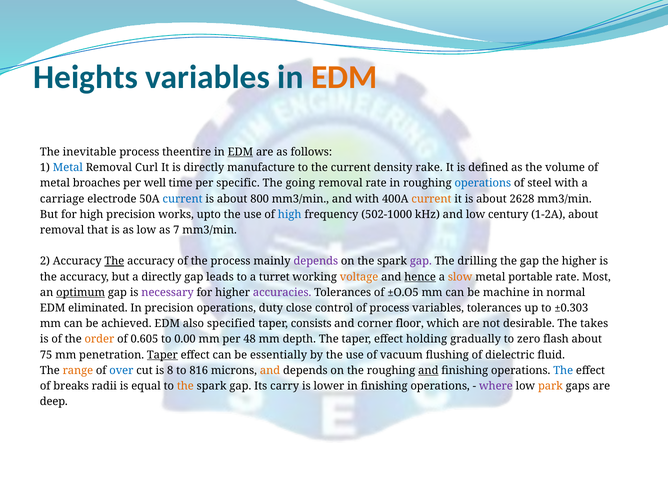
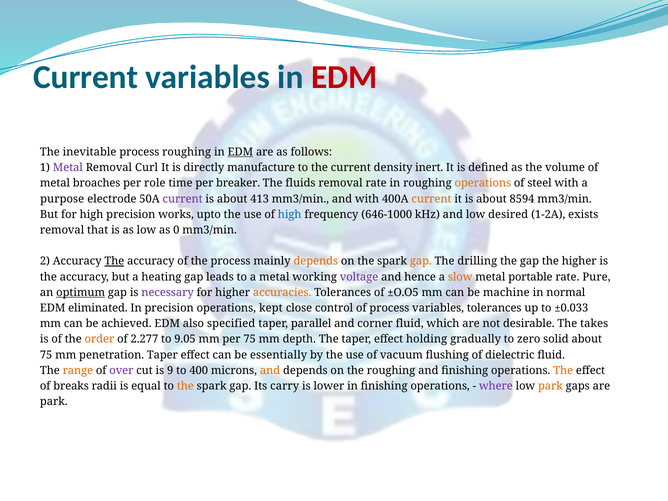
Heights: Heights -> Current (86, 77)
EDM colour: orange -> red (344, 77)
process theentire: theentire -> roughing (187, 152)
Metal colour: blue -> purple (68, 168)
rake: rake -> inert (429, 168)
well: well -> role (155, 183)
specific: specific -> breaker (238, 183)
going: going -> fluids (300, 183)
operations colour: blue -> orange (483, 183)
carriage: carriage -> purpose (62, 199)
current colour: blue -> purple (183, 199)
800: 800 -> 413 (260, 199)
2628: 2628 -> 8594 (522, 199)
502-1000: 502-1000 -> 646-1000 (387, 215)
century: century -> desired (508, 215)
1-2A about: about -> exists (583, 215)
7: 7 -> 0 (176, 230)
depends colour: purple -> orange (316, 261)
gap colour: purple -> orange (421, 261)
a directly: directly -> heating (161, 277)
a turret: turret -> metal (274, 277)
voltage colour: orange -> purple (359, 277)
hence underline: present -> none (420, 277)
Most: Most -> Pure (596, 277)
accuracies colour: purple -> orange (282, 292)
duty: duty -> kept (271, 308)
±0.303: ±0.303 -> ±0.033 (571, 308)
consists: consists -> parallel (311, 324)
corner floor: floor -> fluid (410, 324)
0.605: 0.605 -> 2.277 (144, 339)
0.00: 0.00 -> 9.05 (185, 339)
per 48: 48 -> 75 (250, 339)
flash: flash -> solid (556, 339)
Taper underline: present -> none (162, 355)
over colour: blue -> purple (121, 370)
8: 8 -> 9 (170, 370)
816: 816 -> 400 (199, 370)
and underline: present -> none (428, 370)
The colour: blue -> orange (563, 370)
deep: deep -> park (54, 402)
